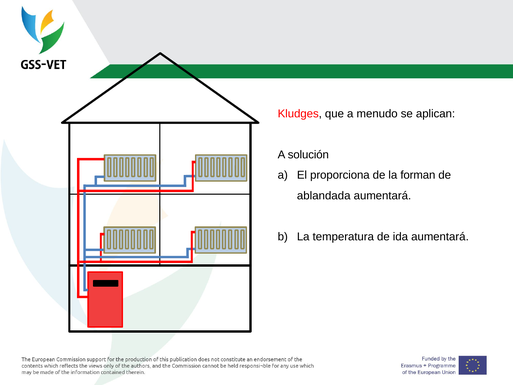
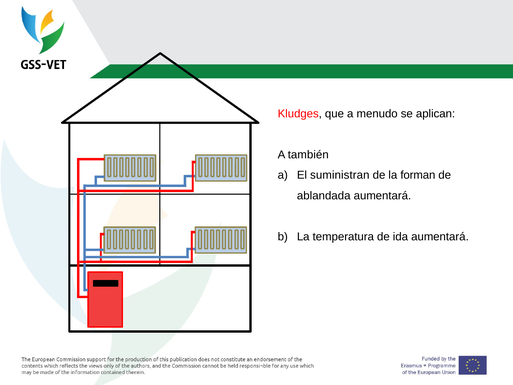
solución: solución -> también (308, 155)
proporciona: proporciona -> suministran (340, 175)
